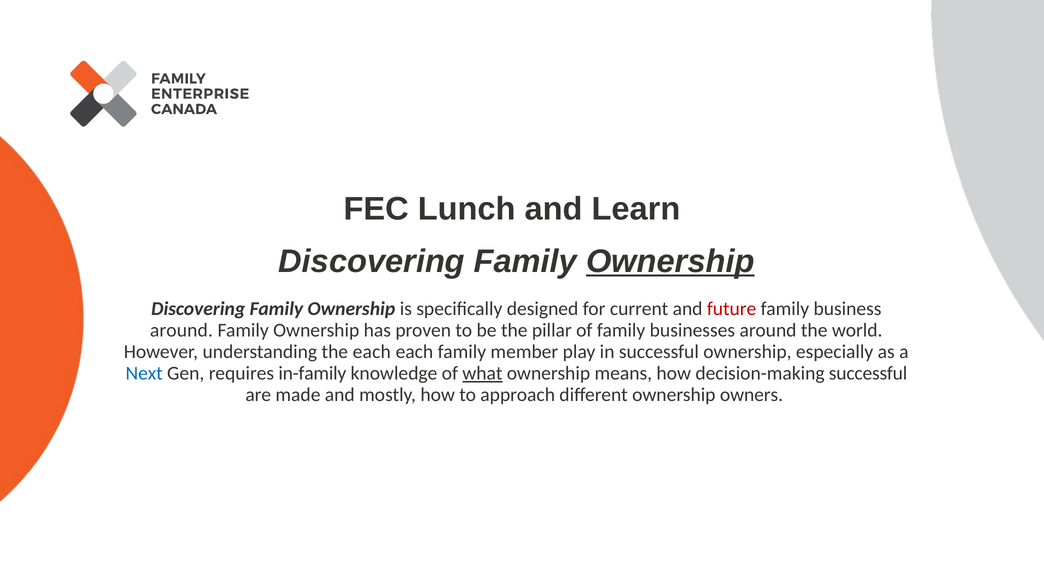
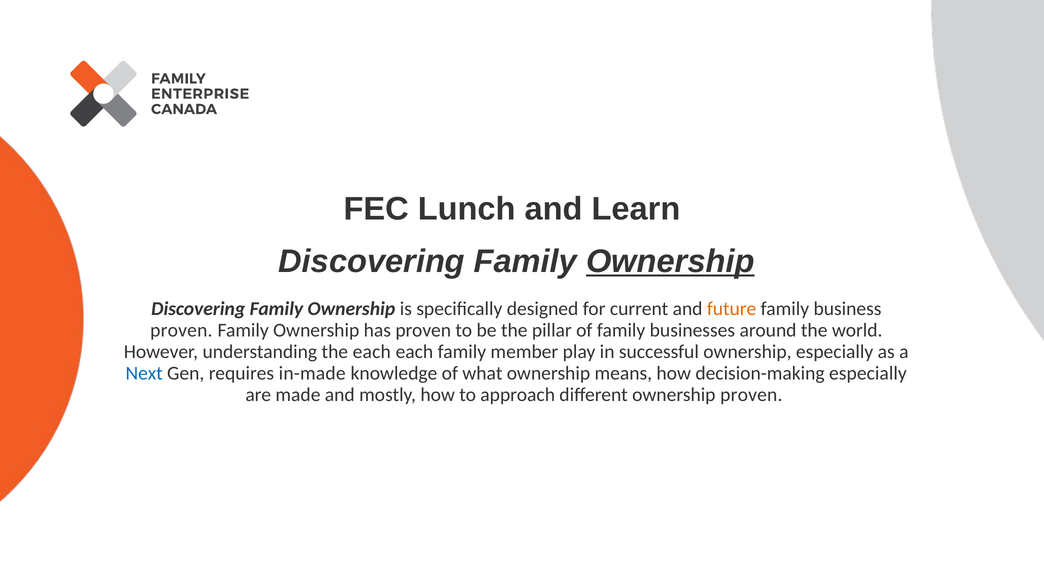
future colour: red -> orange (732, 309)
around: around -> proven (181, 331)
in-family: in-family -> in-made (312, 374)
what underline: present -> none (482, 374)
decision-making successful: successful -> especially (868, 374)
ownership owners: owners -> proven (751, 395)
